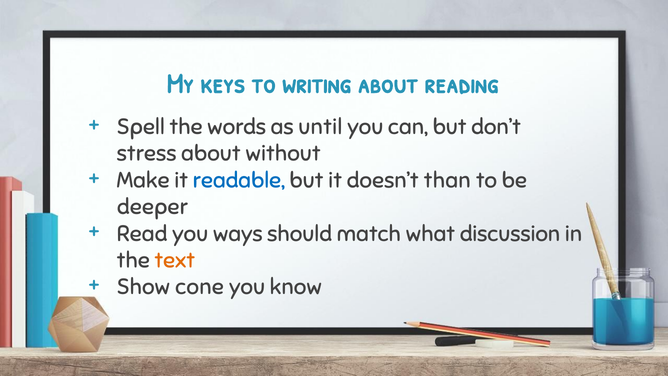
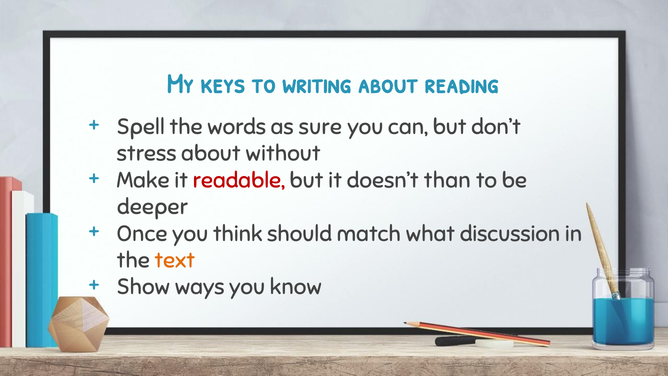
until: until -> sure (320, 127)
readable colour: blue -> red (239, 180)
Read: Read -> Once (142, 233)
ways: ways -> think (238, 233)
cone: cone -> ways (200, 287)
